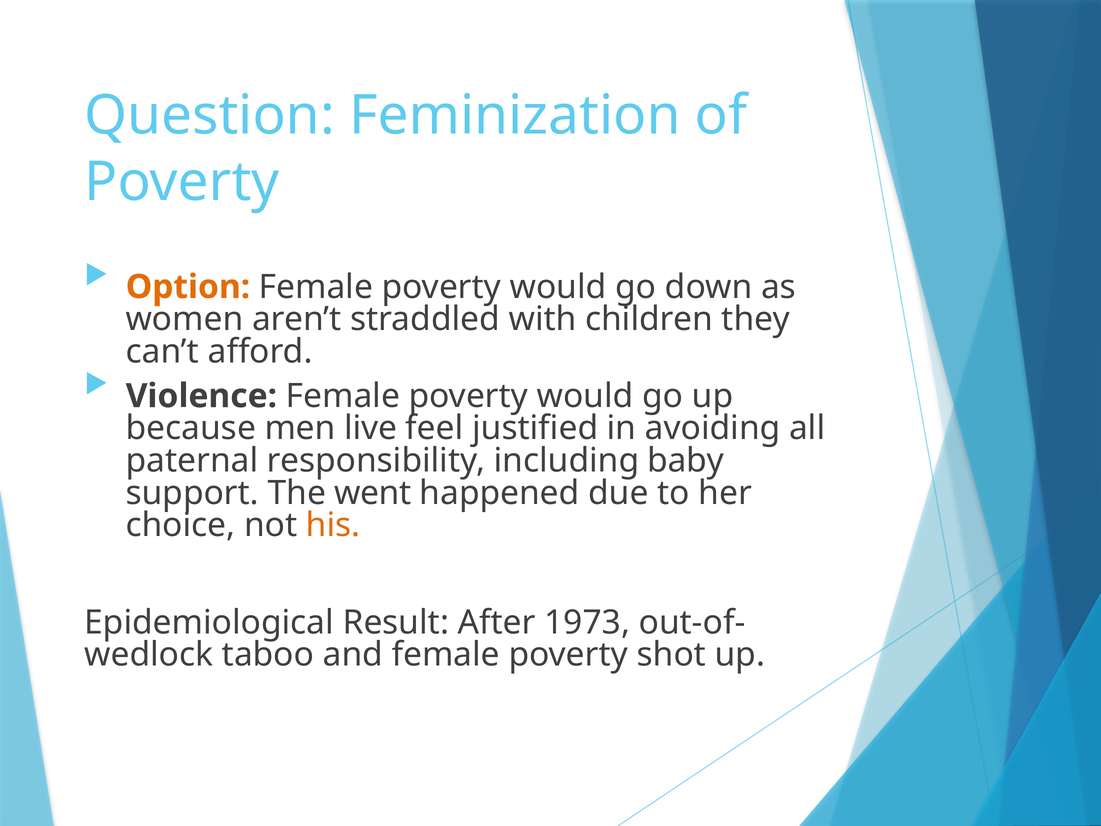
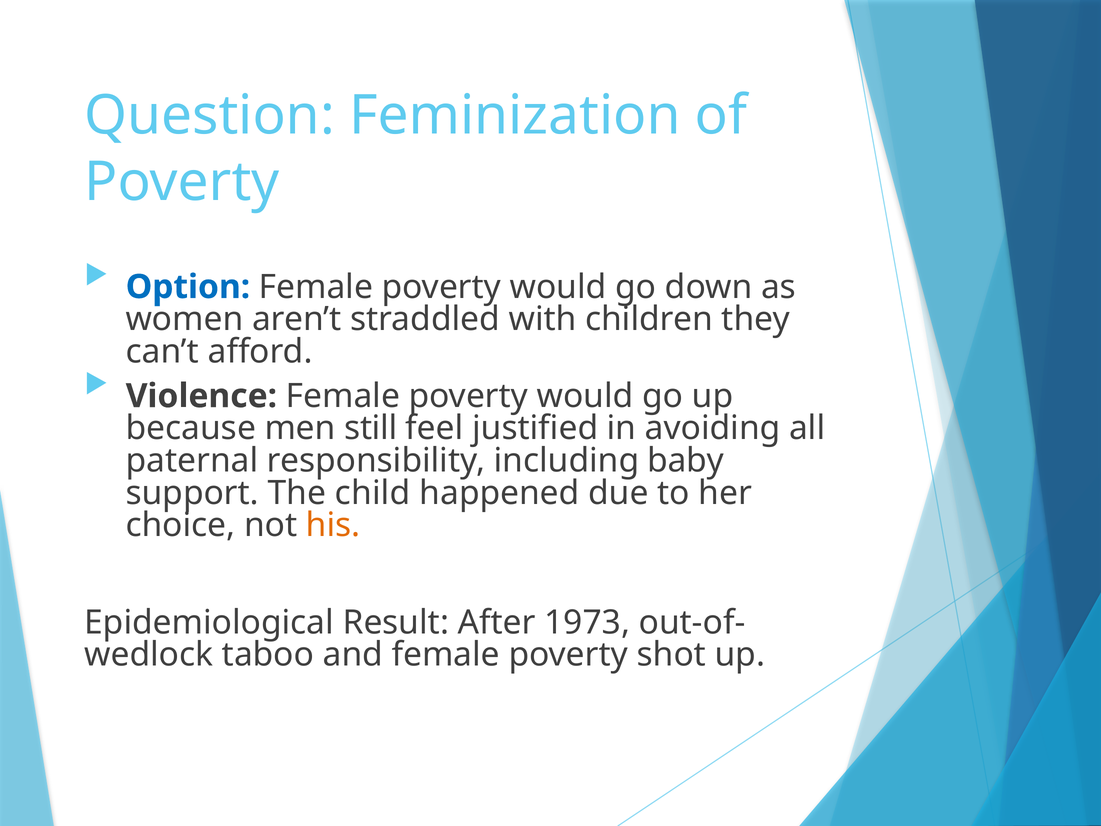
Option colour: orange -> blue (188, 287)
live: live -> still (371, 428)
went: went -> child (373, 493)
